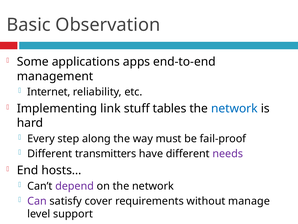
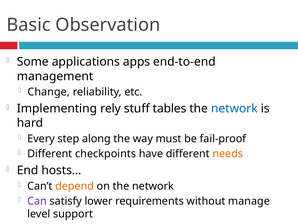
Internet: Internet -> Change (49, 92)
link: link -> rely (111, 108)
transmitters: transmitters -> checkpoints (106, 153)
needs colour: purple -> orange (228, 153)
depend colour: purple -> orange (75, 186)
cover: cover -> lower (99, 201)
